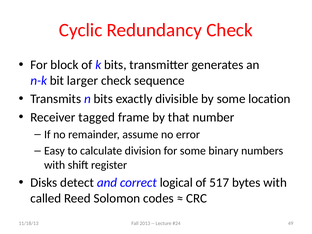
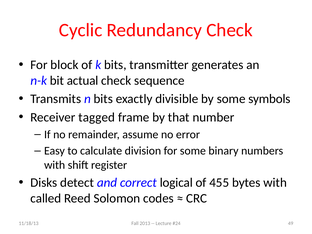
larger: larger -> actual (83, 80)
location: location -> symbols (269, 99)
517: 517 -> 455 (219, 183)
